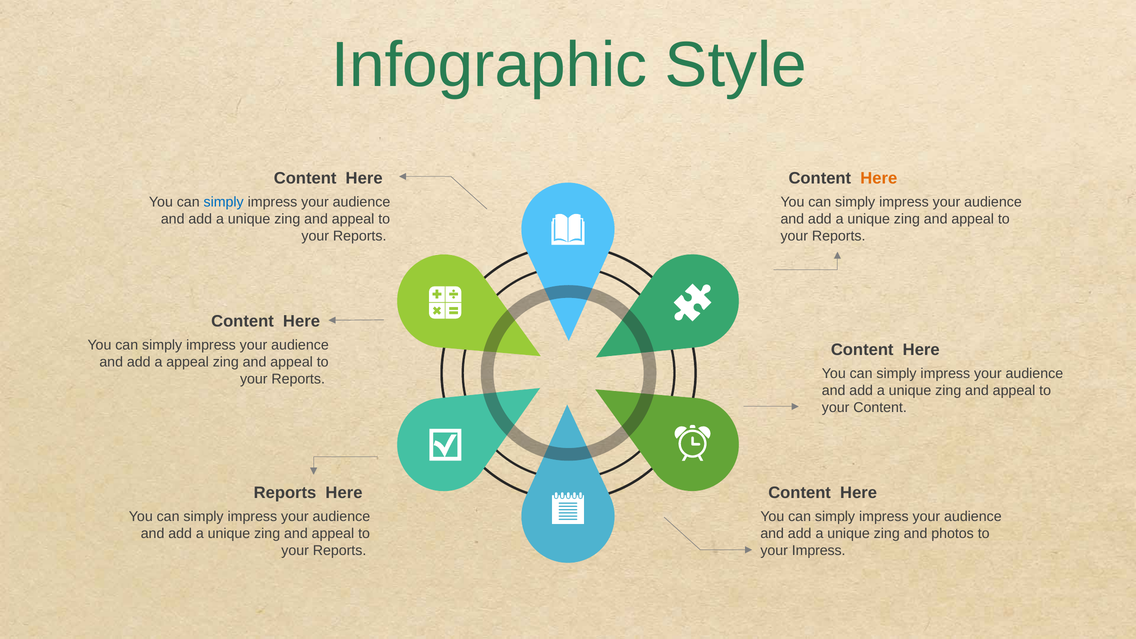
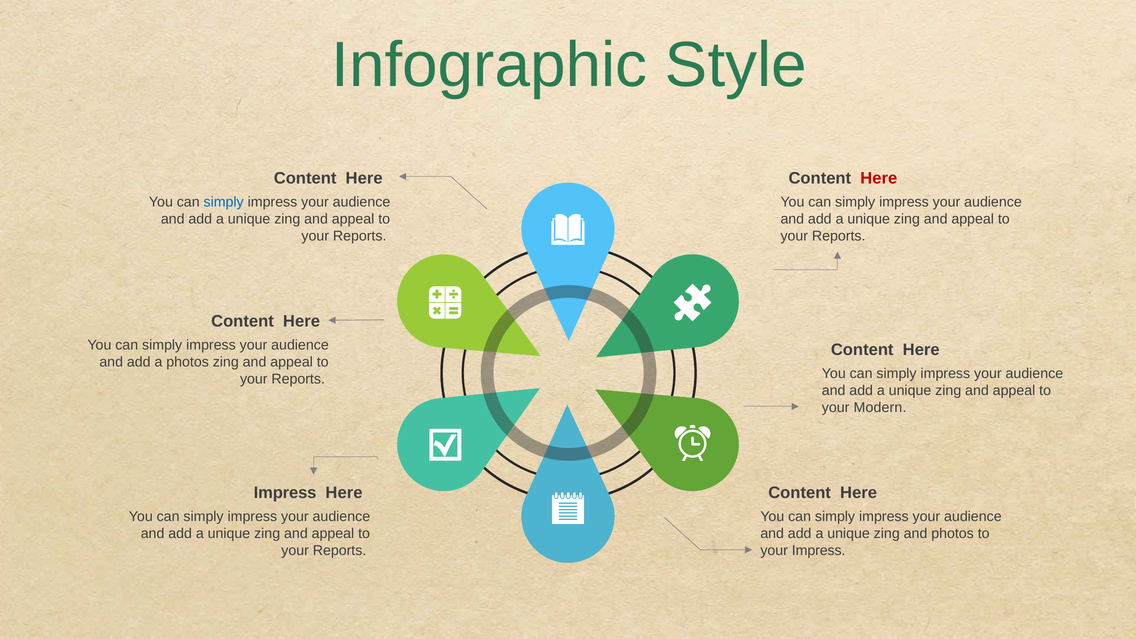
Here colour: orange -> red (879, 178)
a appeal: appeal -> photos (188, 362)
your Content: Content -> Modern (880, 408)
Reports: Reports -> Impress (285, 493)
